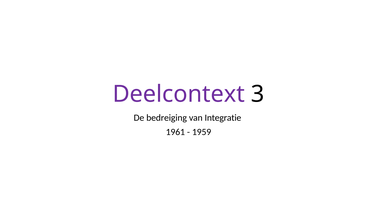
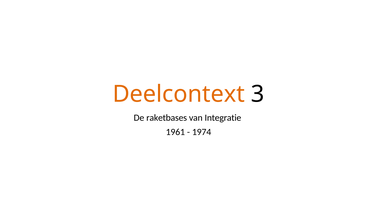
Deelcontext colour: purple -> orange (179, 94)
bedreiging: bedreiging -> raketbases (167, 118)
1959: 1959 -> 1974 (202, 132)
